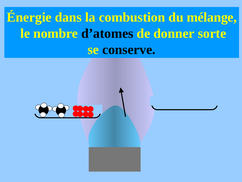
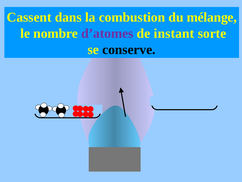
Énergie: Énergie -> Cassent (29, 17)
d’atomes colour: black -> purple (107, 33)
donner: donner -> instant (174, 33)
